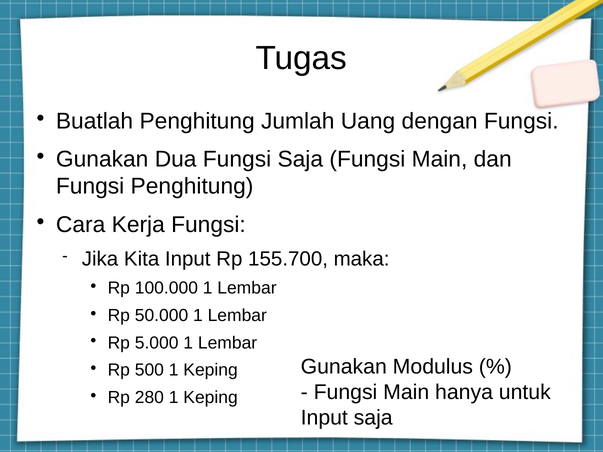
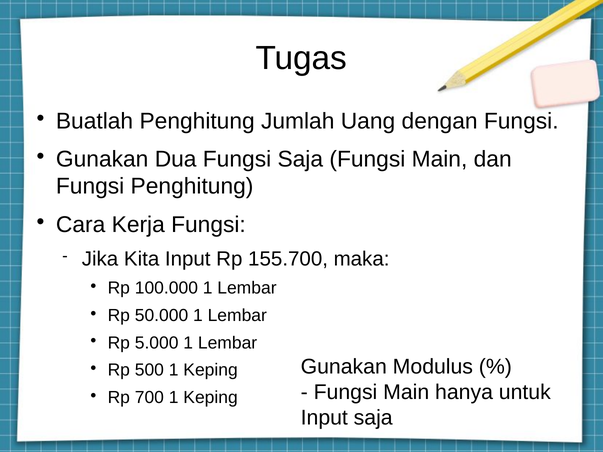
280: 280 -> 700 (149, 398)
